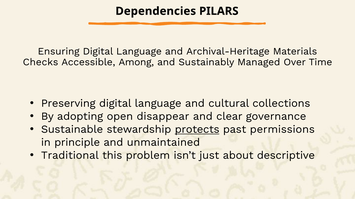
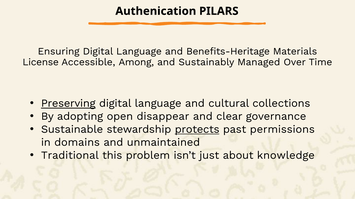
Dependencies: Dependencies -> Authenication (156, 11)
Archival-Heritage: Archival-Heritage -> Benefits-Heritage (228, 52)
Checks: Checks -> License (41, 62)
Preserving underline: none -> present (68, 104)
principle: principle -> domains (77, 143)
descriptive: descriptive -> knowledge (286, 156)
